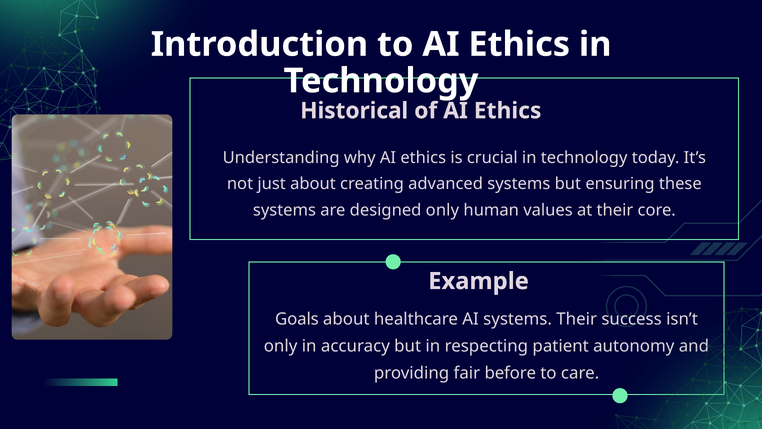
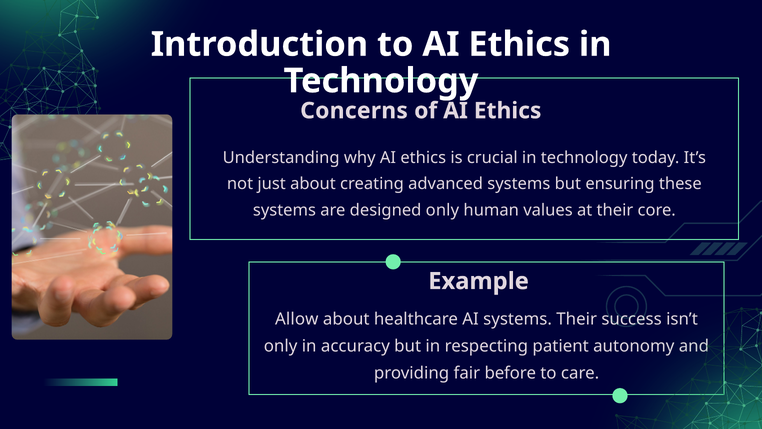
Historical: Historical -> Concerns (354, 111)
Goals: Goals -> Allow (297, 319)
